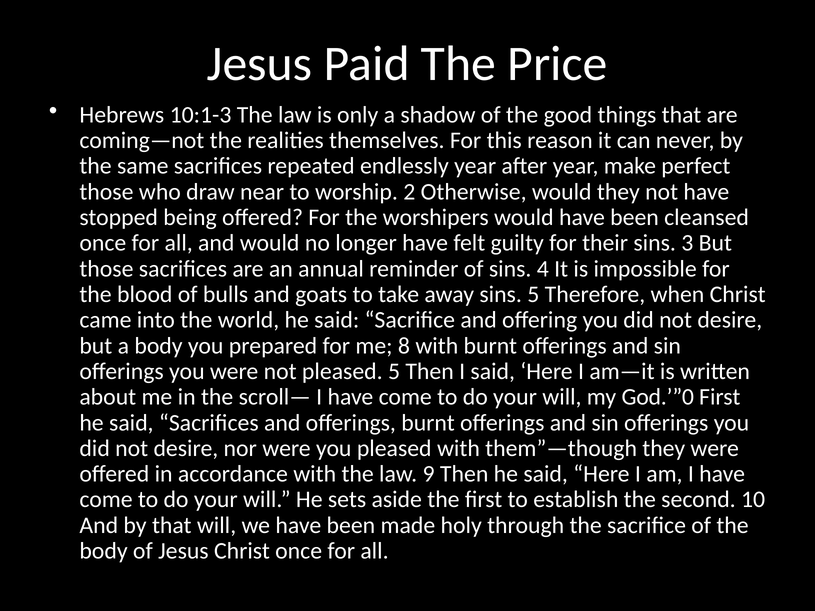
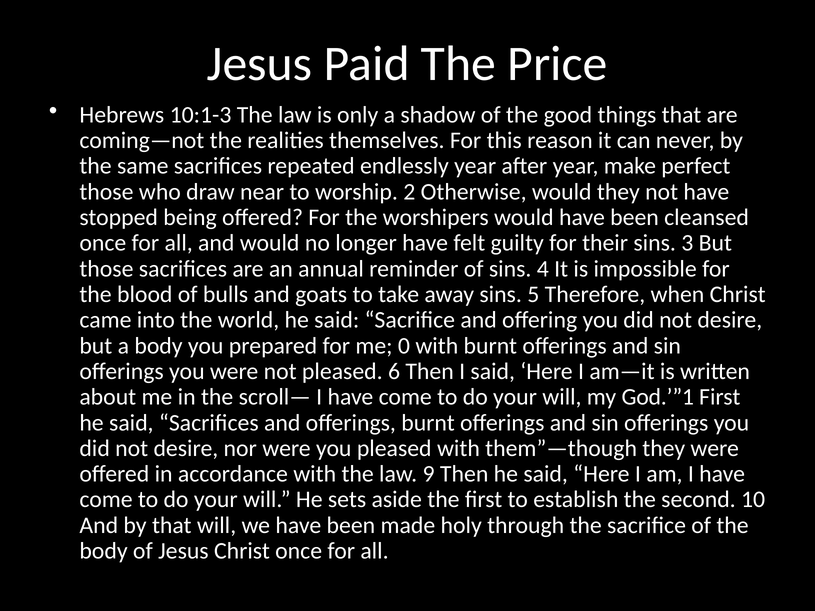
8: 8 -> 0 (404, 346)
pleased 5: 5 -> 6 (394, 372)
God.’”0: God.’”0 -> God.’”1 (658, 397)
